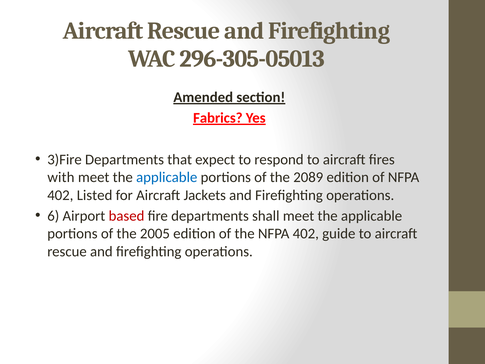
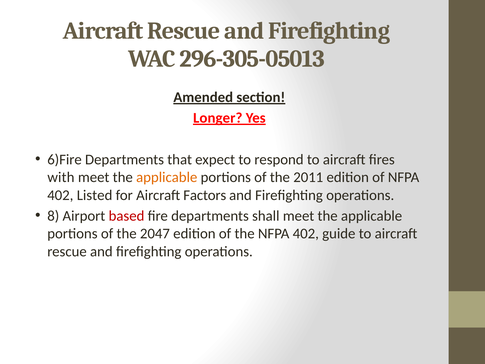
Fabrics: Fabrics -> Longer (218, 118)
3)Fire: 3)Fire -> 6)Fire (65, 159)
applicable colour: blue -> orange (167, 177)
2089: 2089 -> 2011 (308, 177)
Jackets: Jackets -> Factors (205, 195)
6: 6 -> 8 (53, 216)
2005: 2005 -> 2047 (155, 234)
